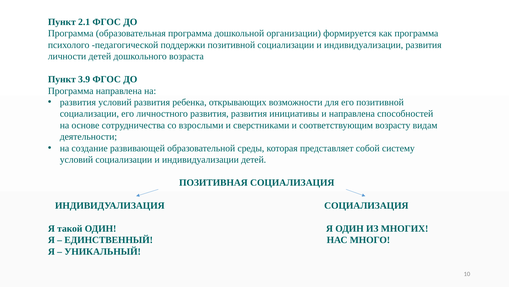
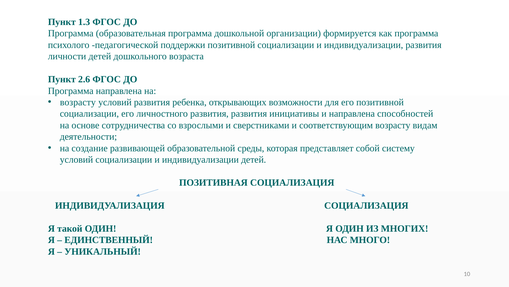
2.1: 2.1 -> 1.3 (84, 22)
3.9: 3.9 -> 2.6 (84, 79)
развития: развития -> возрасту (78, 102)
